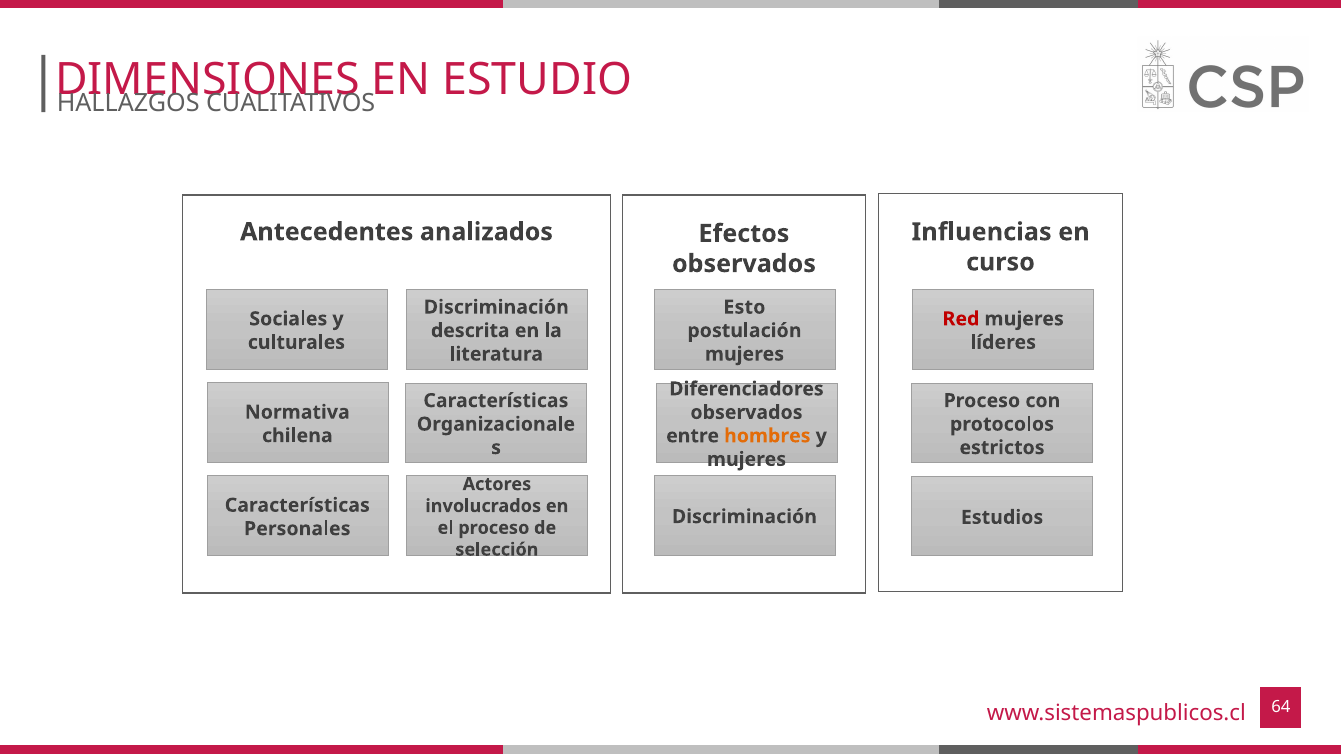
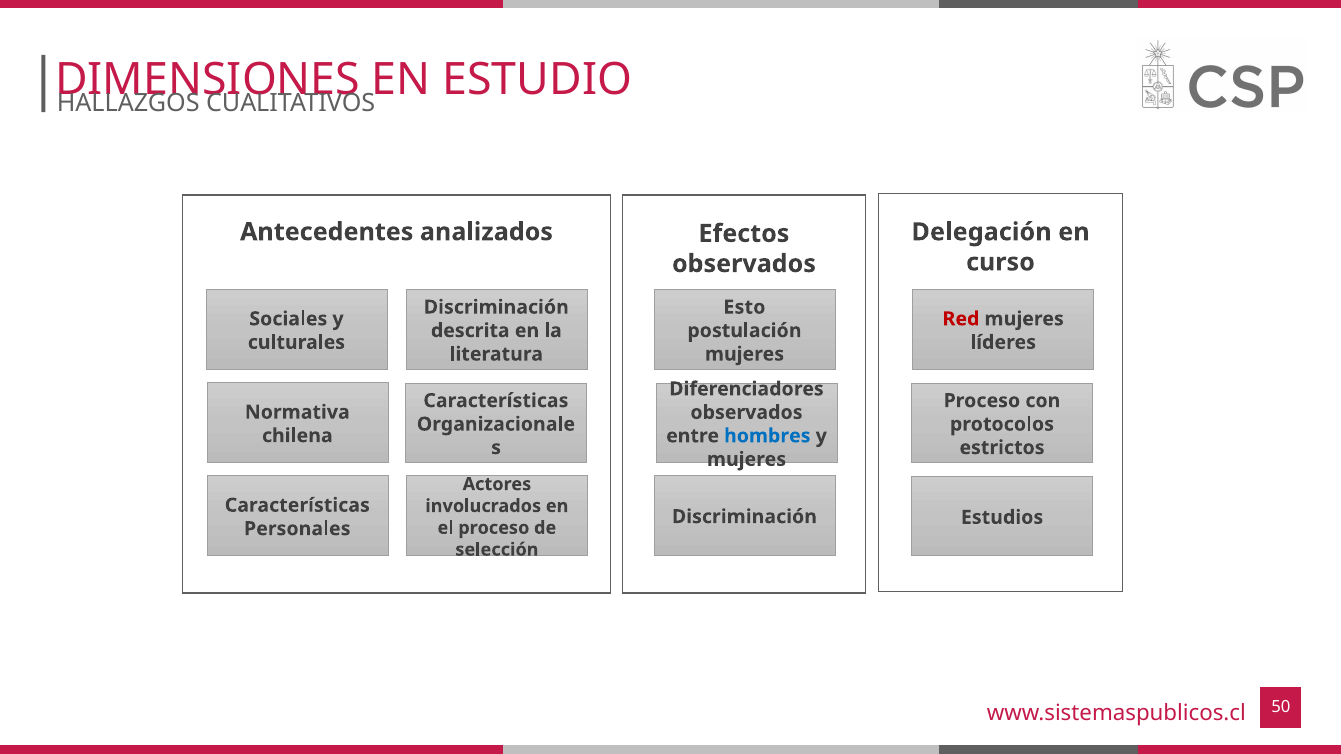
Influencias: Influencias -> Delegación (982, 232)
hombres colour: orange -> blue (767, 436)
64: 64 -> 50 (1281, 707)
